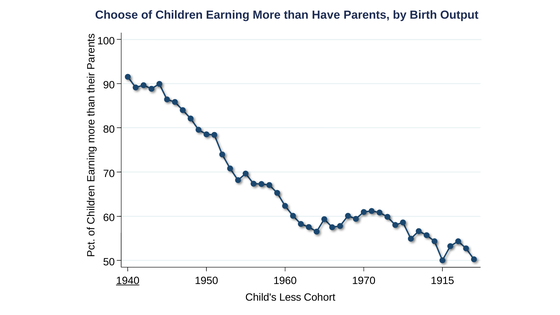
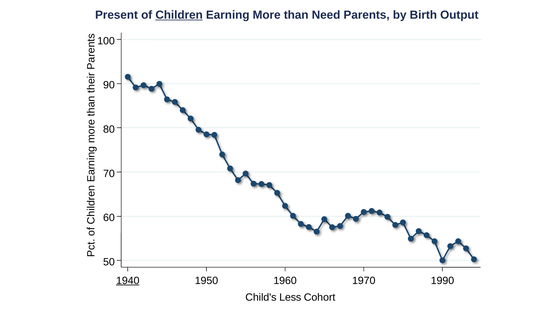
Choose: Choose -> Present (117, 15)
Children underline: none -> present (179, 15)
Have: Have -> Need (326, 15)
1915: 1915 -> 1990 (442, 281)
